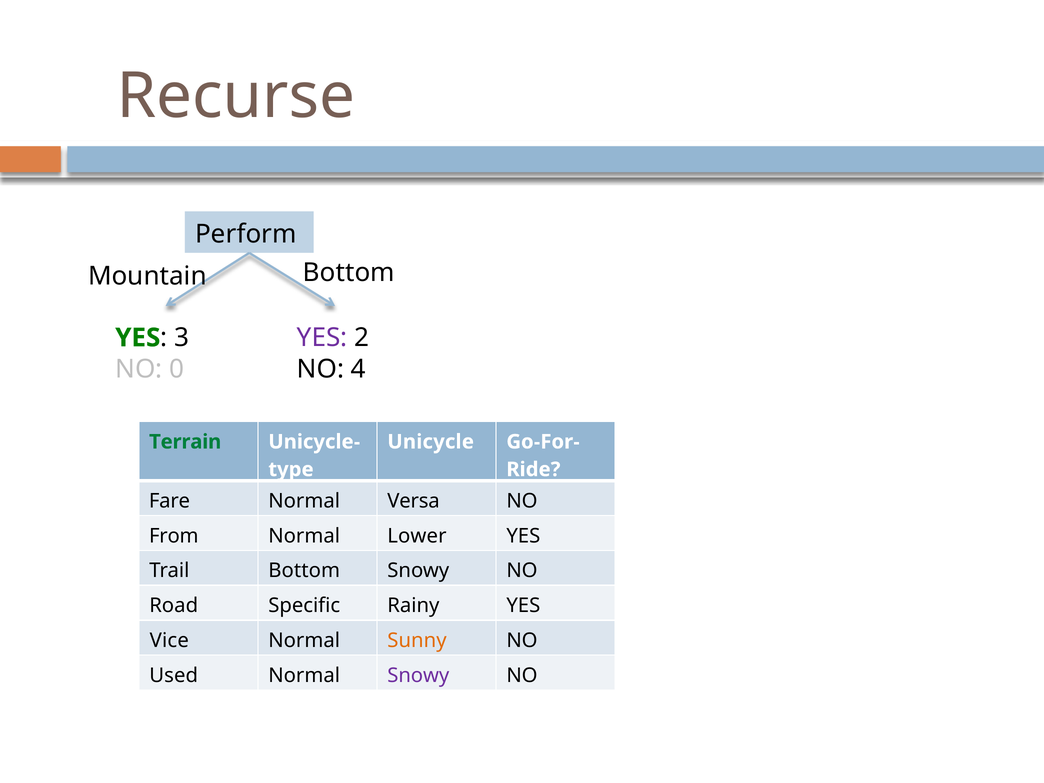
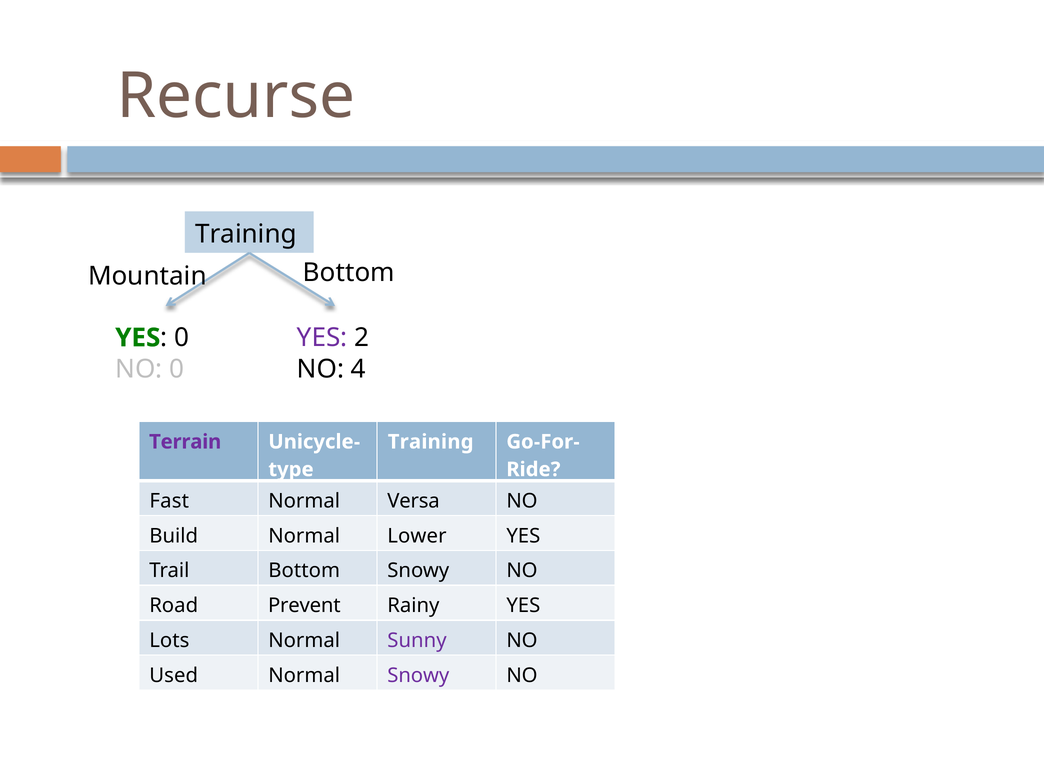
Perform: Perform -> Training (246, 234)
3: 3 -> 0 (182, 338)
Terrain colour: green -> purple (185, 442)
Unicycle: Unicycle -> Training (431, 442)
Fare: Fare -> Fast (169, 501)
From: From -> Build (174, 536)
Specific: Specific -> Prevent (304, 606)
Vice: Vice -> Lots (169, 640)
Sunny colour: orange -> purple (417, 640)
